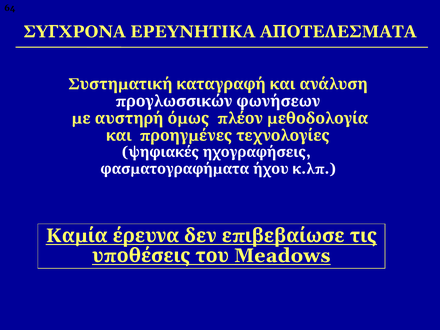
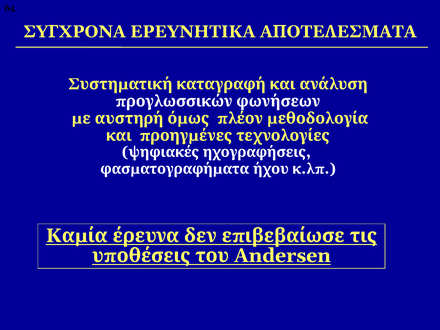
Meadows: Meadows -> Andersen (282, 256)
